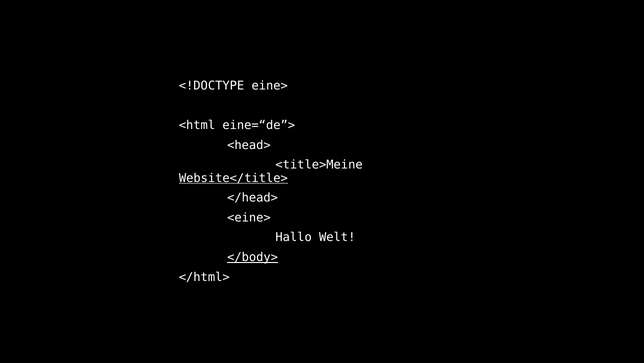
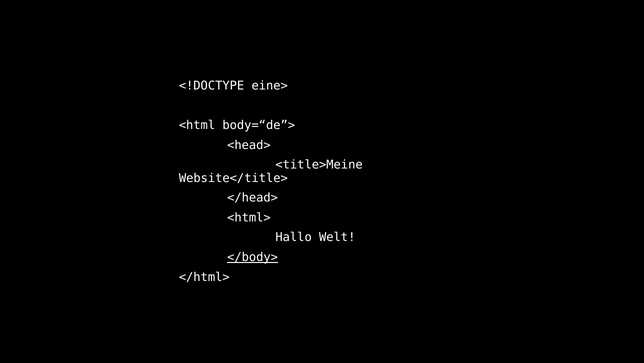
eine=“de”>: eine=“de”> -> body=“de”> (259, 125)
Website</title> underline: present -> none (233, 178)
<eine>: <eine> -> <html> (249, 217)
